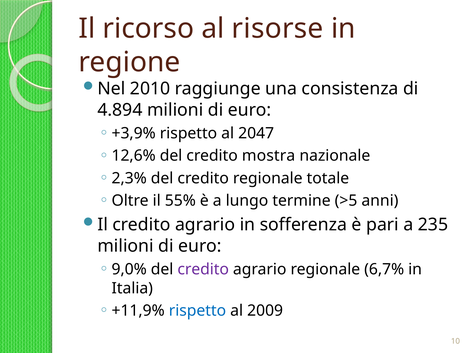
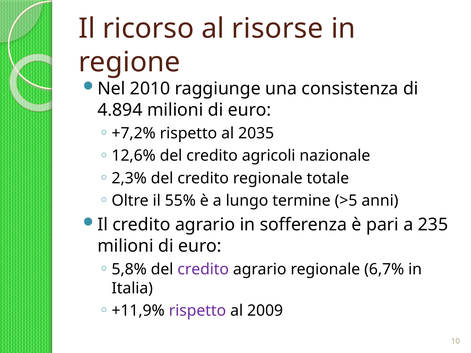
+3,9%: +3,9% -> +7,2% (134, 133)
2047: 2047 -> 2035 (256, 133)
mostra: mostra -> agricoli (269, 156)
9,0%: 9,0% -> 5,8% (129, 270)
rispetto colour: blue -> purple (197, 311)
